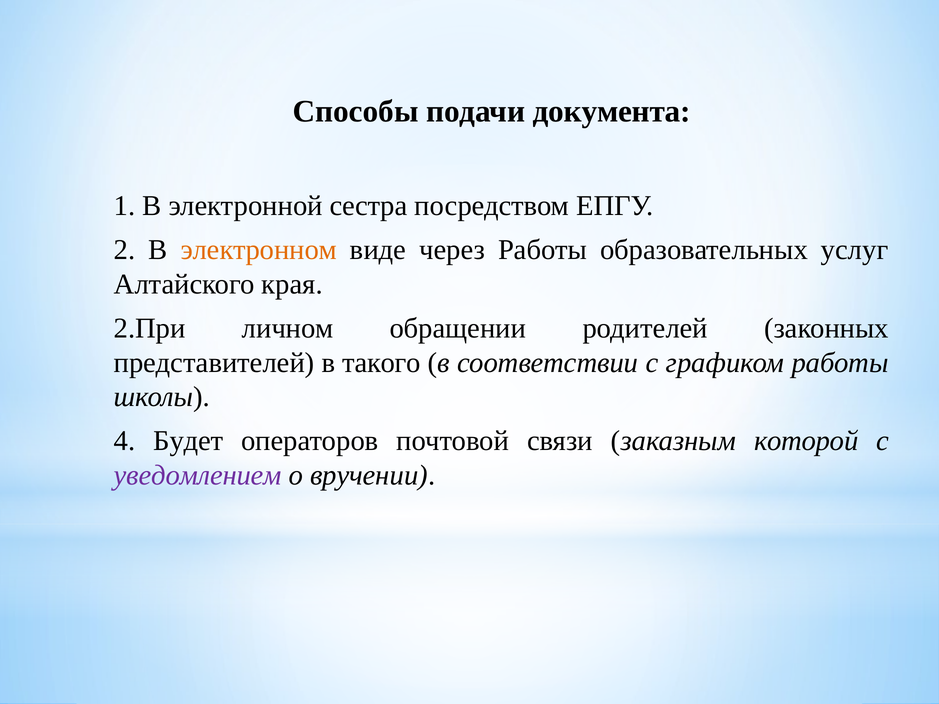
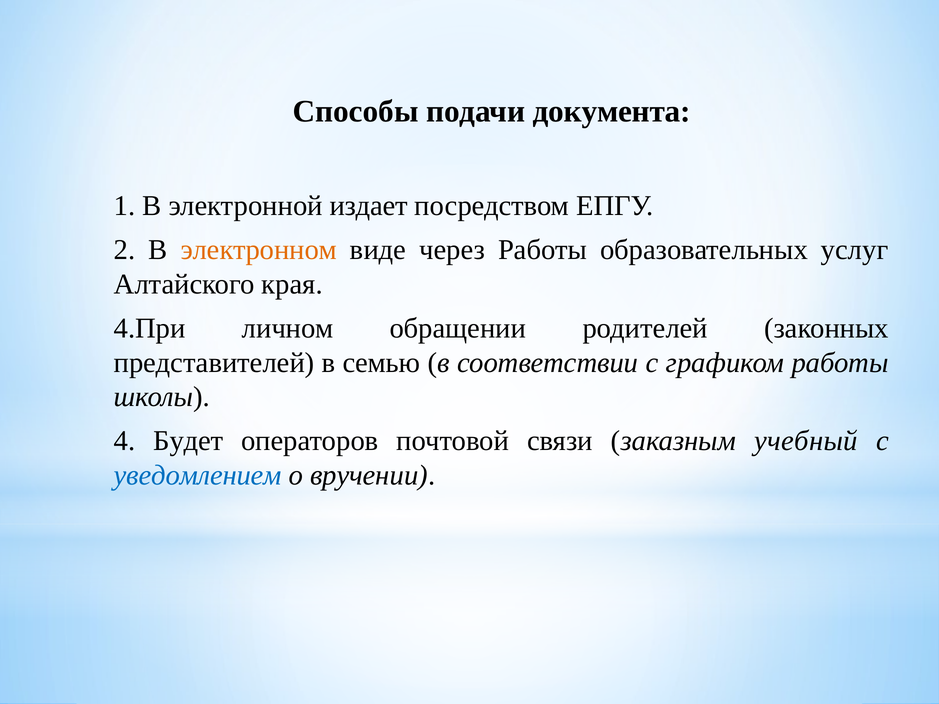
сестра: сестра -> издает (369, 206)
2.При: 2.При -> 4.При (150, 328)
такого: такого -> семью (382, 363)
которой: которой -> учебный (806, 441)
уведомлением colour: purple -> blue (198, 476)
